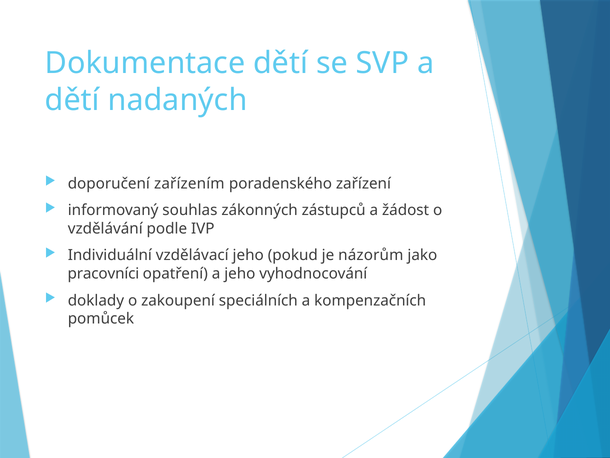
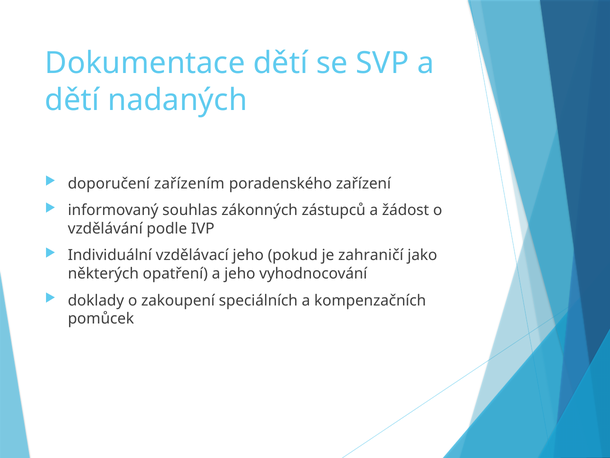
názorům: názorům -> zahraničí (371, 255)
pracovníci: pracovníci -> některých (103, 273)
